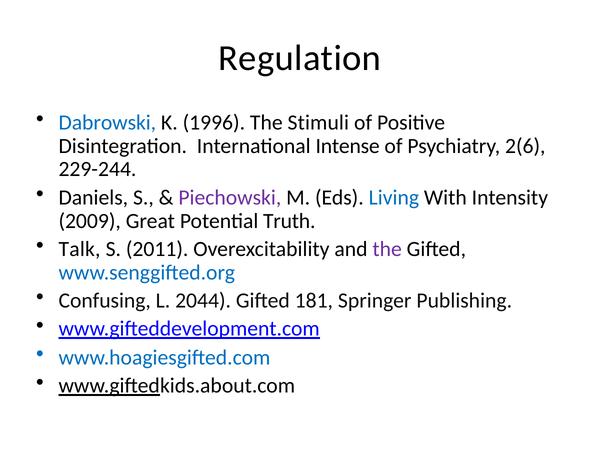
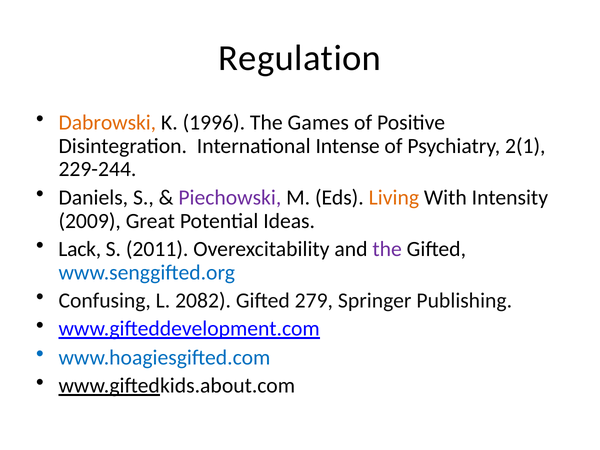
Dabrowski colour: blue -> orange (107, 123)
Stimuli: Stimuli -> Games (318, 123)
2(6: 2(6 -> 2(1 (525, 146)
Living colour: blue -> orange (394, 197)
Truth: Truth -> Ideas (289, 221)
Talk: Talk -> Lack (80, 249)
2044: 2044 -> 2082 (203, 301)
181: 181 -> 279 (314, 301)
